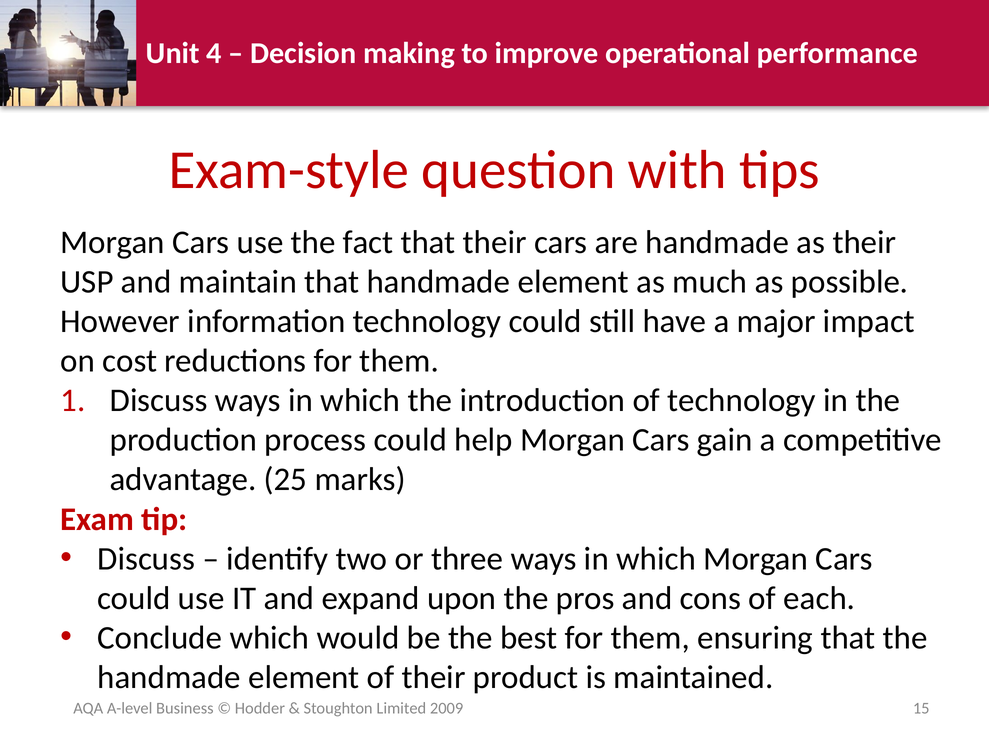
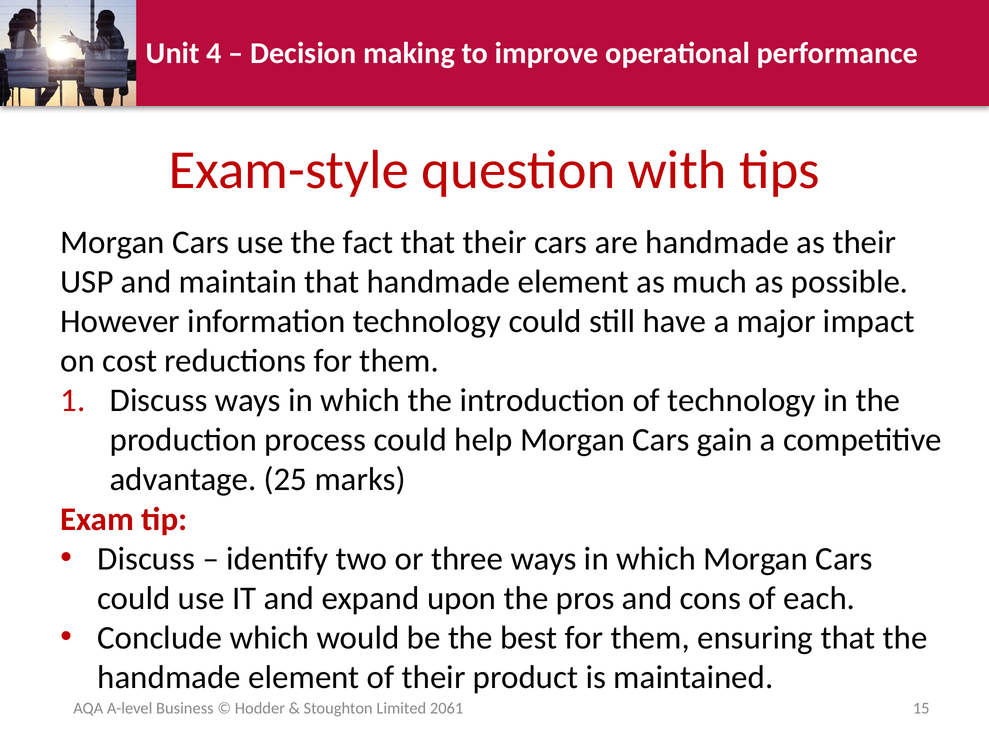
2009: 2009 -> 2061 (447, 708)
